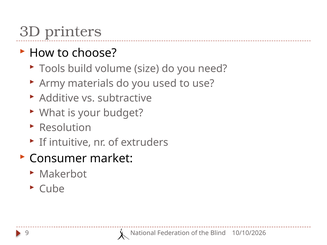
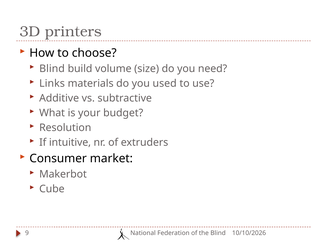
Tools: Tools -> Blind (52, 69)
Army: Army -> Links (52, 83)
